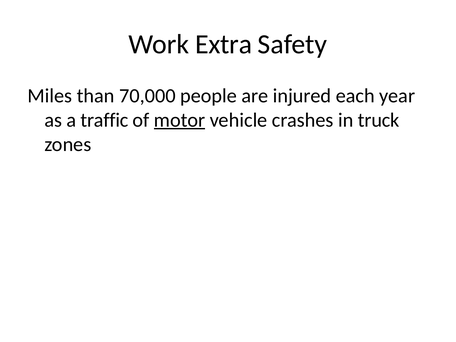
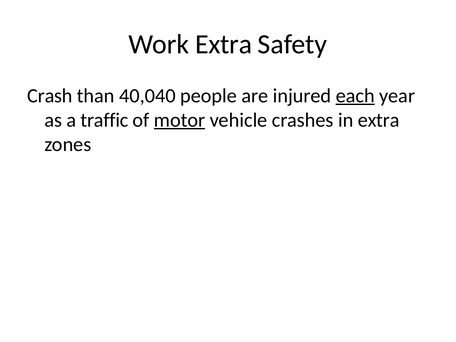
Miles: Miles -> Crash (50, 96)
70,000: 70,000 -> 40,040 (147, 96)
each underline: none -> present (355, 96)
in truck: truck -> extra (379, 120)
